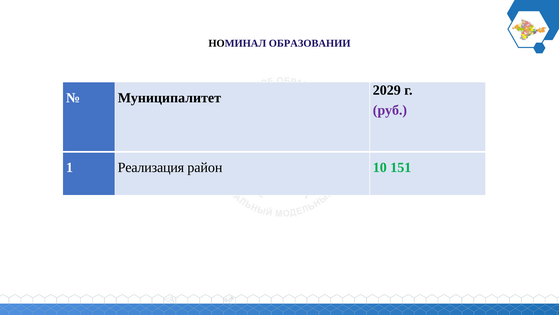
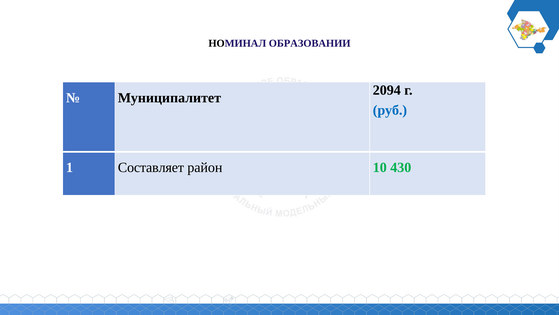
2029: 2029 -> 2094 (387, 90)
руб colour: purple -> blue (390, 110)
Реализация: Реализация -> Составляет (151, 167)
151: 151 -> 430 (401, 167)
